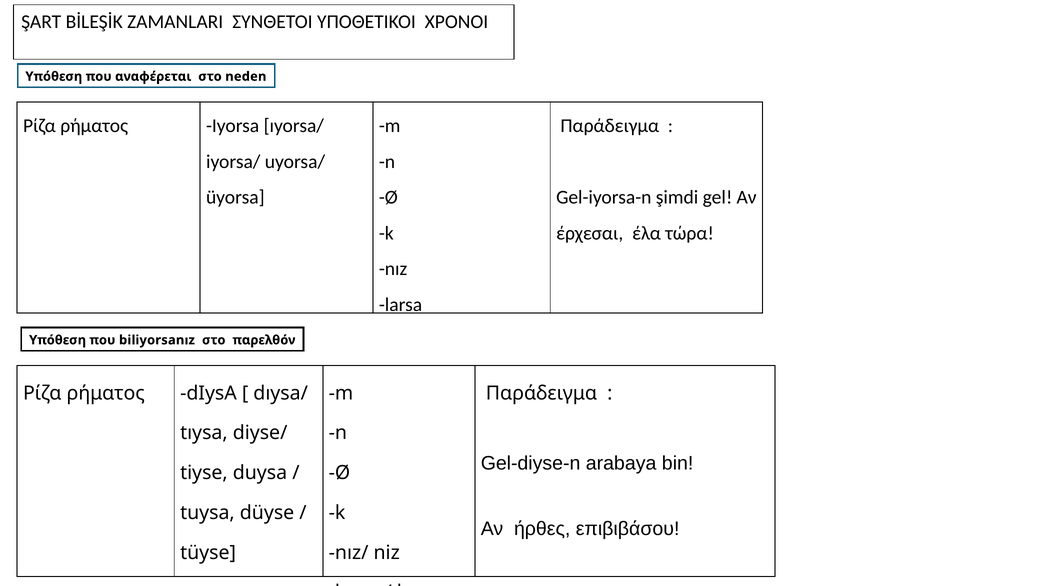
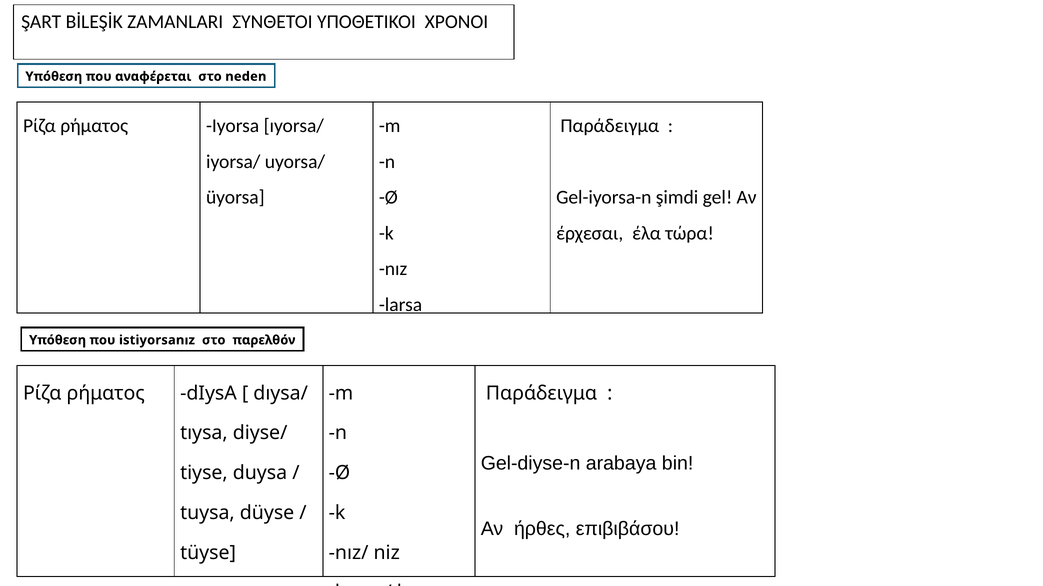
biliyorsanız: biliyorsanız -> istiyorsanız (157, 340)
